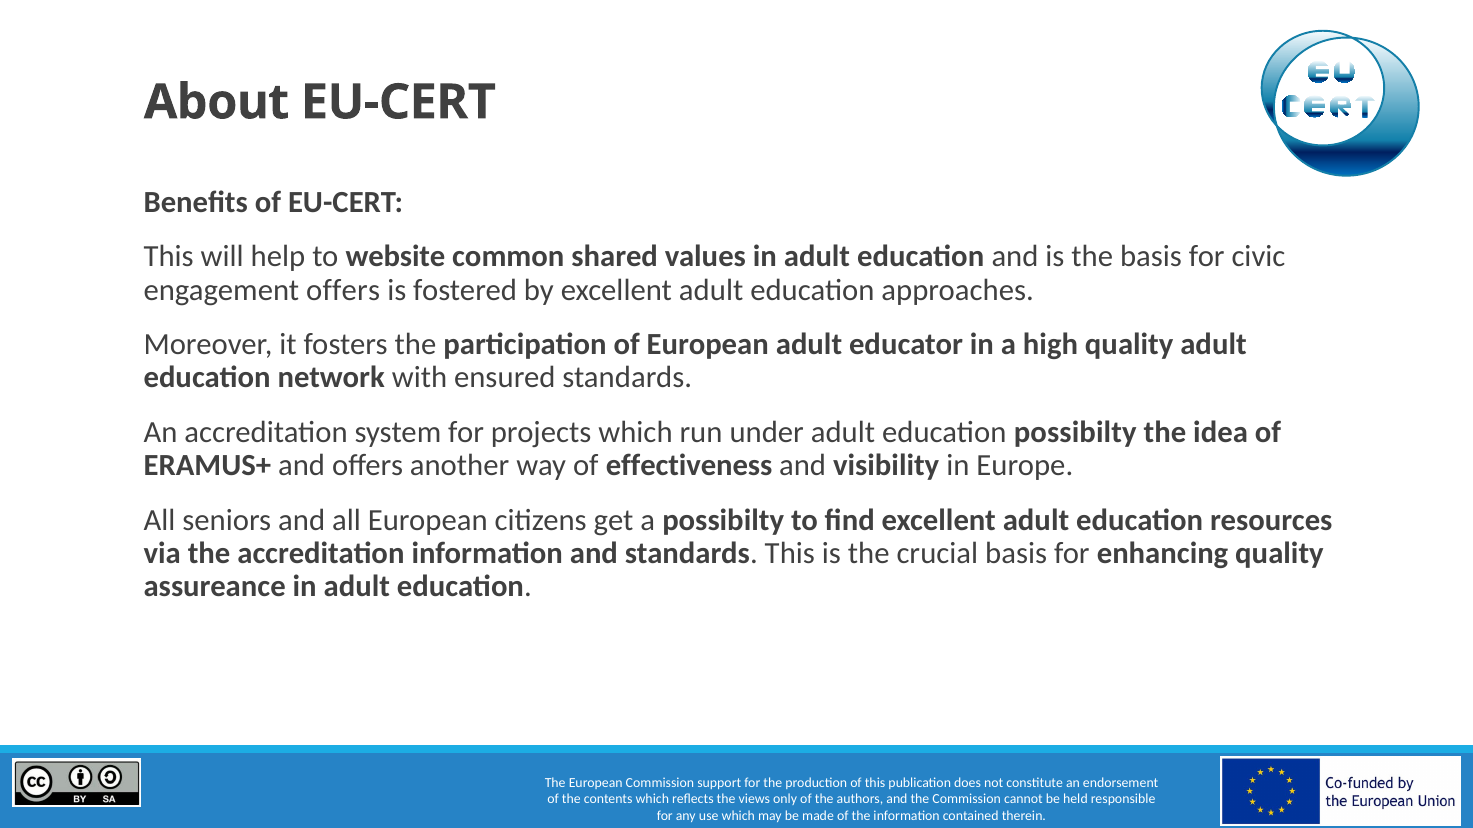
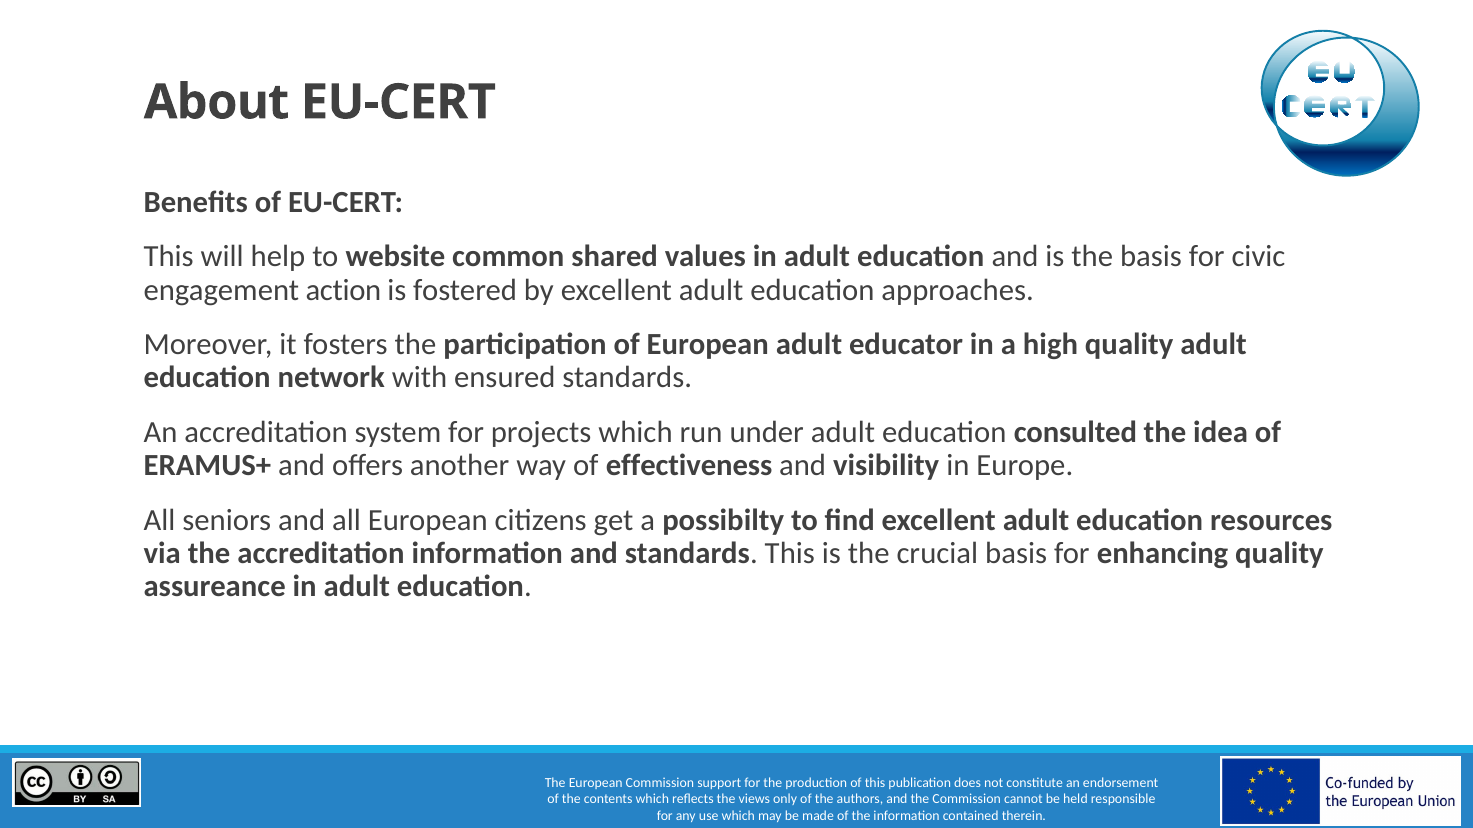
engagement offers: offers -> action (343, 290)
education possibilty: possibilty -> consulted (1075, 433)
